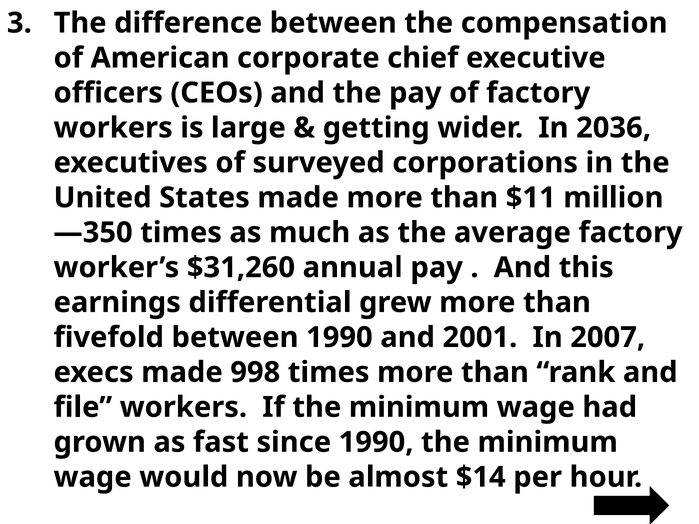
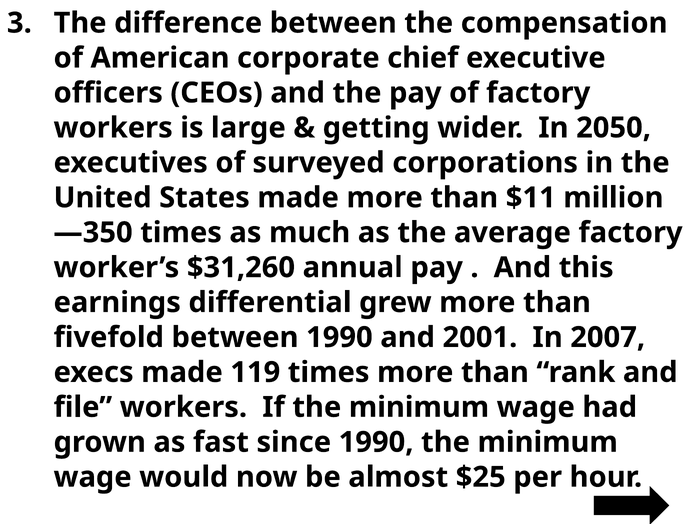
2036: 2036 -> 2050 (614, 128)
998: 998 -> 119 (255, 373)
$14: $14 -> $25 (481, 477)
